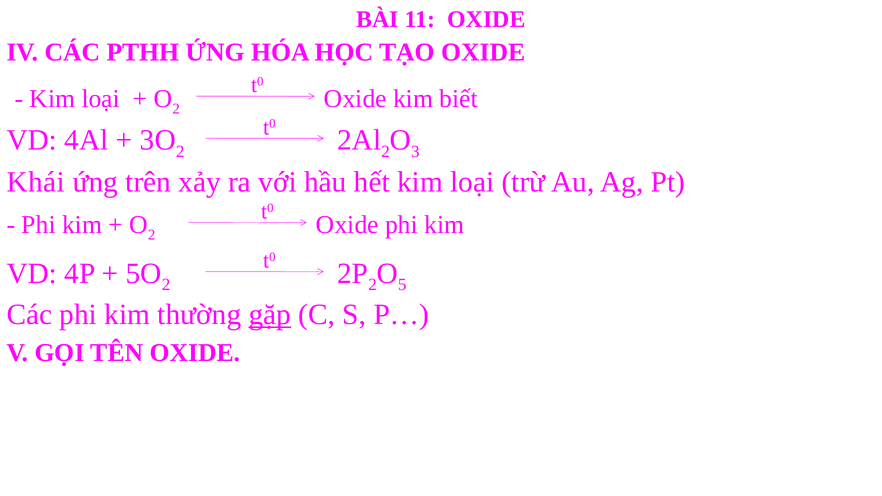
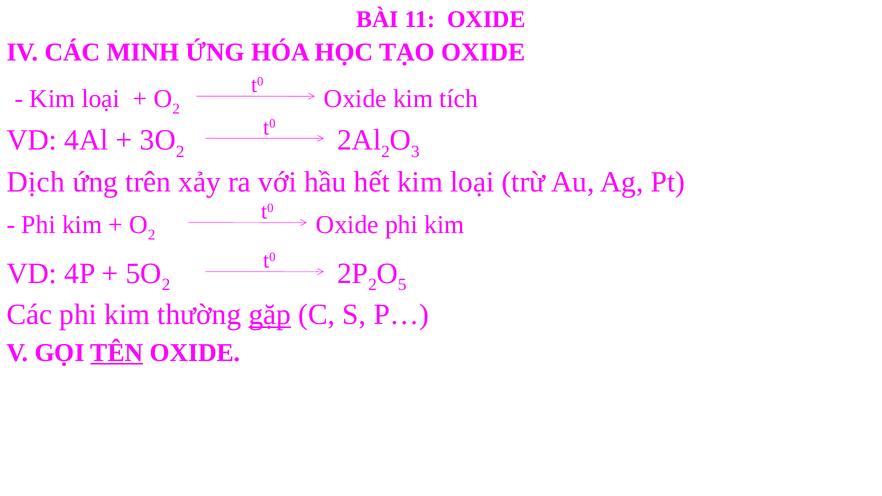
PTHH: PTHH -> MINH (143, 52)
biết: biết -> tích (459, 99)
Khái: Khái -> Dịch (36, 182)
TÊN underline: none -> present (117, 353)
